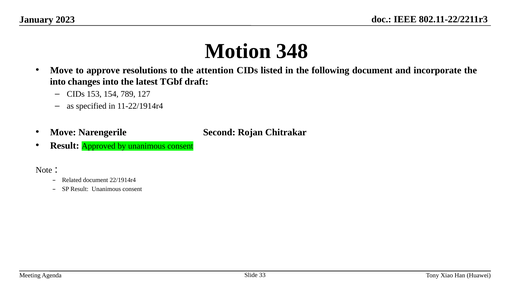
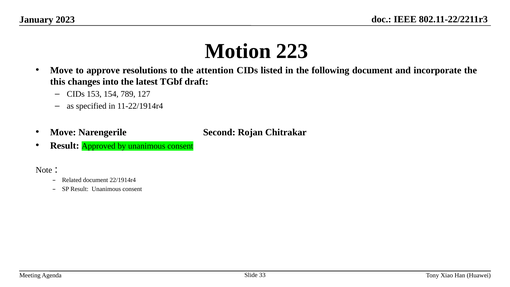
348: 348 -> 223 (292, 51)
into: into -> this (58, 82)
